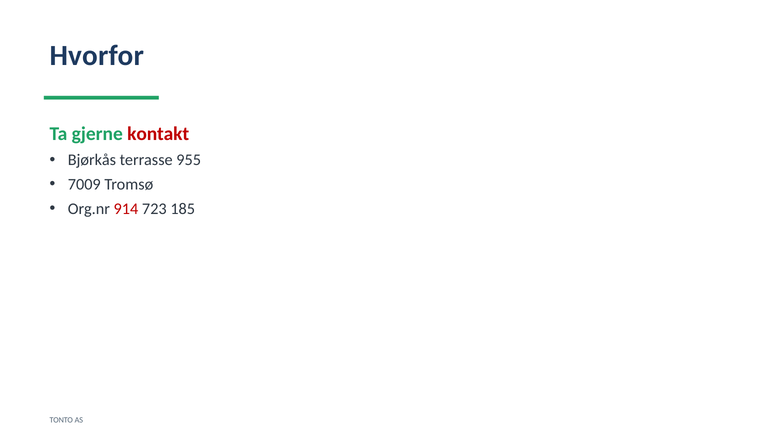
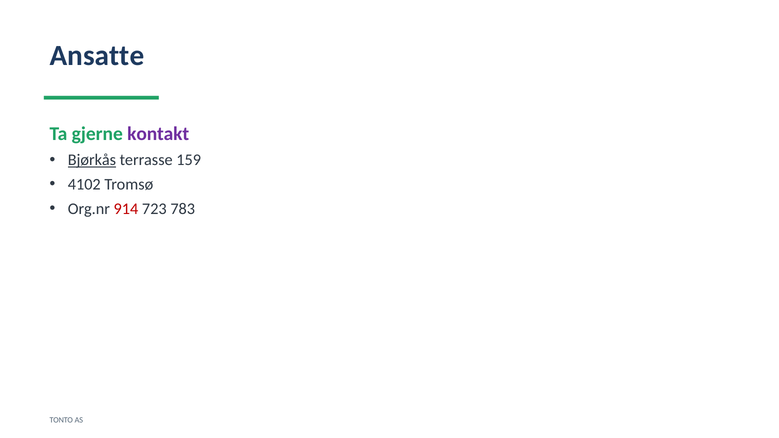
Hvorfor: Hvorfor -> Ansatte (97, 56)
kontakt colour: red -> purple (158, 134)
Bjørkås underline: none -> present (92, 160)
955: 955 -> 159 (189, 160)
7009: 7009 -> 4102 (84, 185)
185: 185 -> 783 (183, 209)
